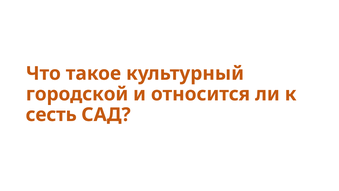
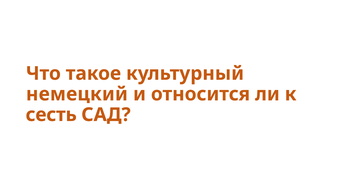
городской: городской -> немецкий (77, 94)
